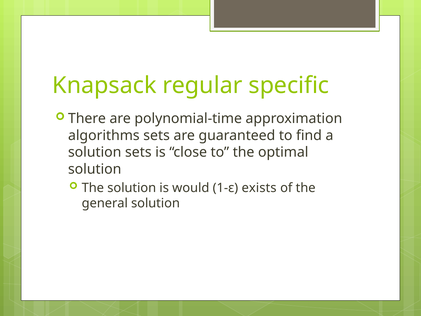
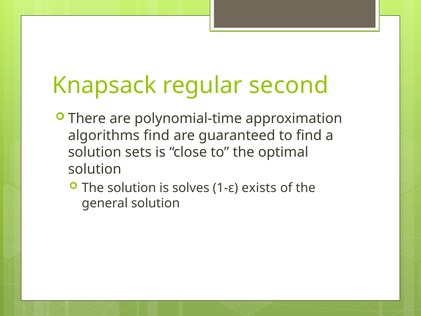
specific: specific -> second (289, 85)
algorithms sets: sets -> find (157, 135)
would: would -> solves (191, 188)
